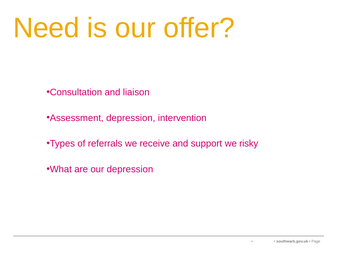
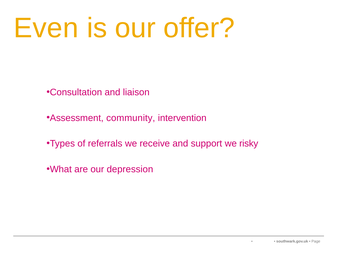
Need: Need -> Even (46, 28)
Assessment depression: depression -> community (131, 118)
